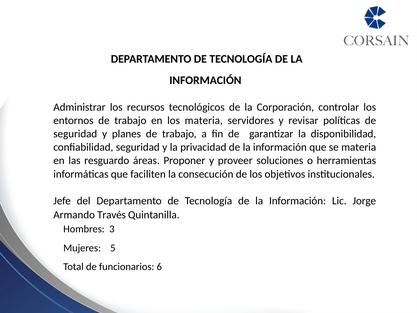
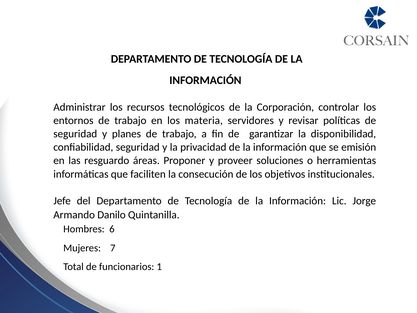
se materia: materia -> emisión (359, 147)
Través: Través -> Danilo (112, 215)
3: 3 -> 6 (112, 229)
5: 5 -> 7 (113, 248)
6: 6 -> 1 (159, 267)
